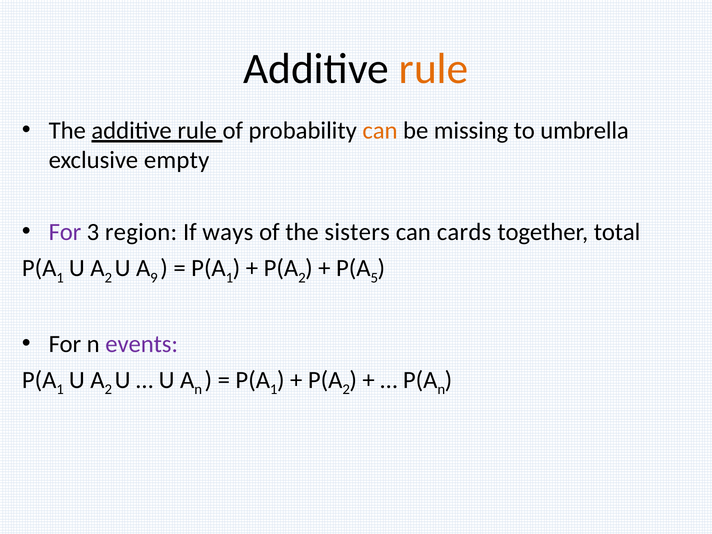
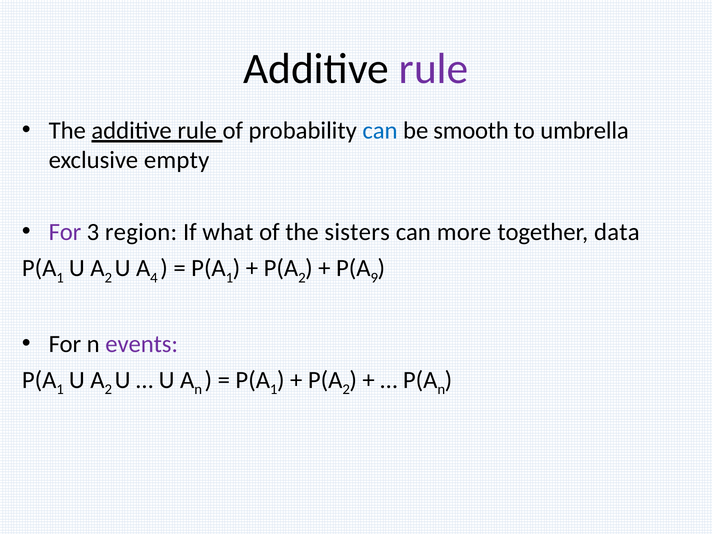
rule colour: orange -> purple (434, 69)
can colour: orange -> blue (380, 131)
missing: missing -> smooth (471, 131)
ways: ways -> what (228, 232)
cards: cards -> more (464, 232)
total: total -> data (617, 232)
9: 9 -> 4 (154, 278)
5: 5 -> 9 (374, 278)
